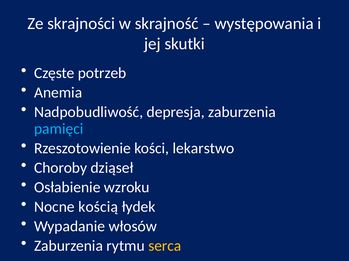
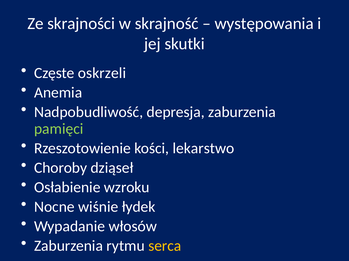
potrzeb: potrzeb -> oskrzeli (102, 73)
pamięci colour: light blue -> light green (59, 129)
kością: kością -> wiśnie (98, 207)
